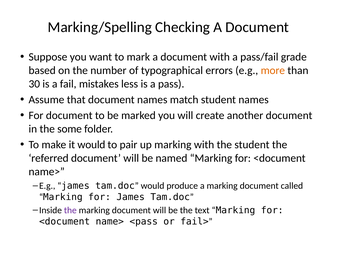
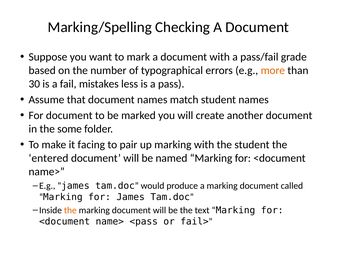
it would: would -> facing (91, 145)
referred: referred -> entered (48, 158)
the colour: purple -> orange (70, 210)
